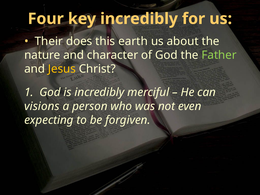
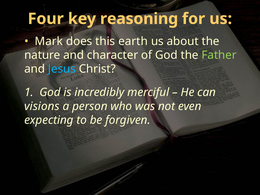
key incredibly: incredibly -> reasoning (139, 19)
Their: Their -> Mark (49, 41)
Jesus colour: yellow -> light blue (62, 69)
